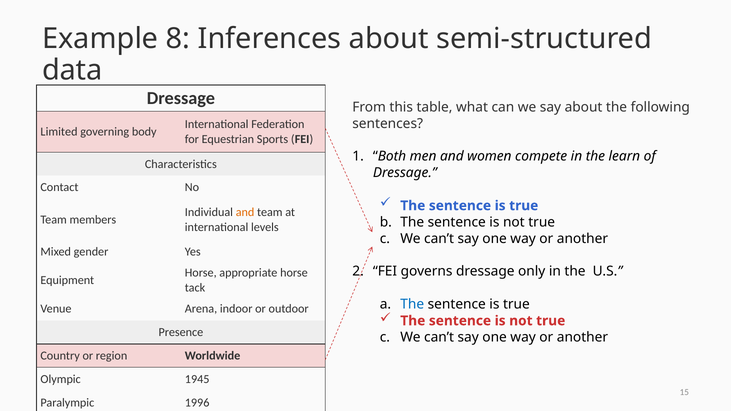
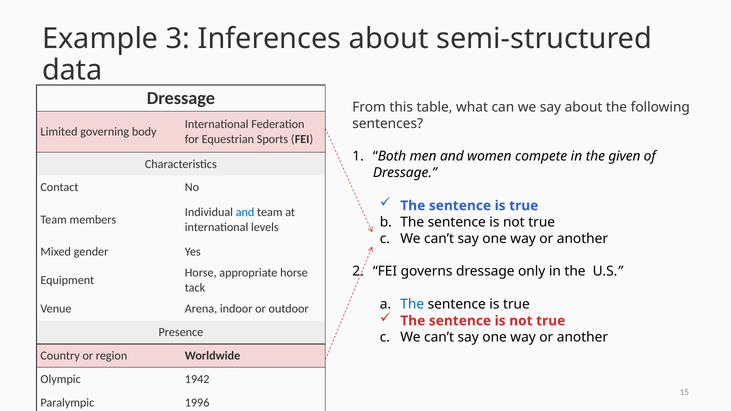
8: 8 -> 3 (178, 39)
learn: learn -> given (624, 156)
and colour: orange -> blue (245, 212)
1945: 1945 -> 1942 (197, 379)
